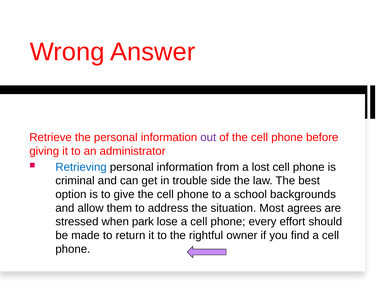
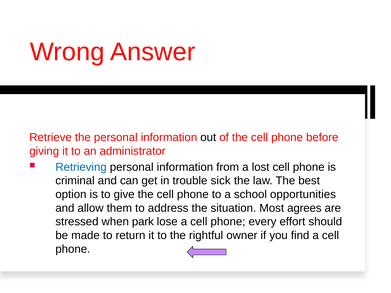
out colour: purple -> black (208, 138)
side: side -> sick (221, 181)
backgrounds: backgrounds -> opportunities (303, 195)
